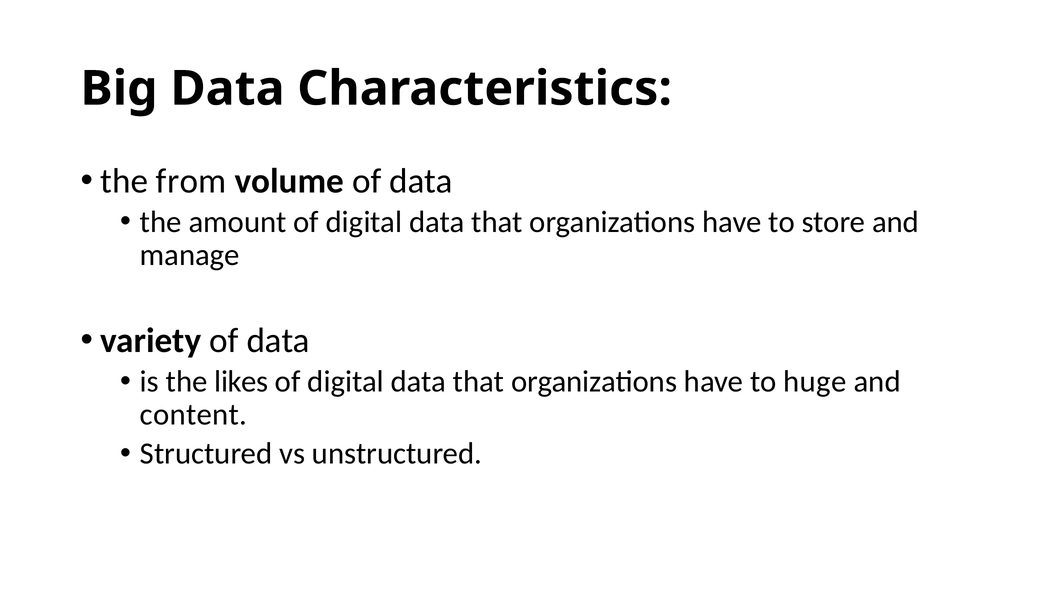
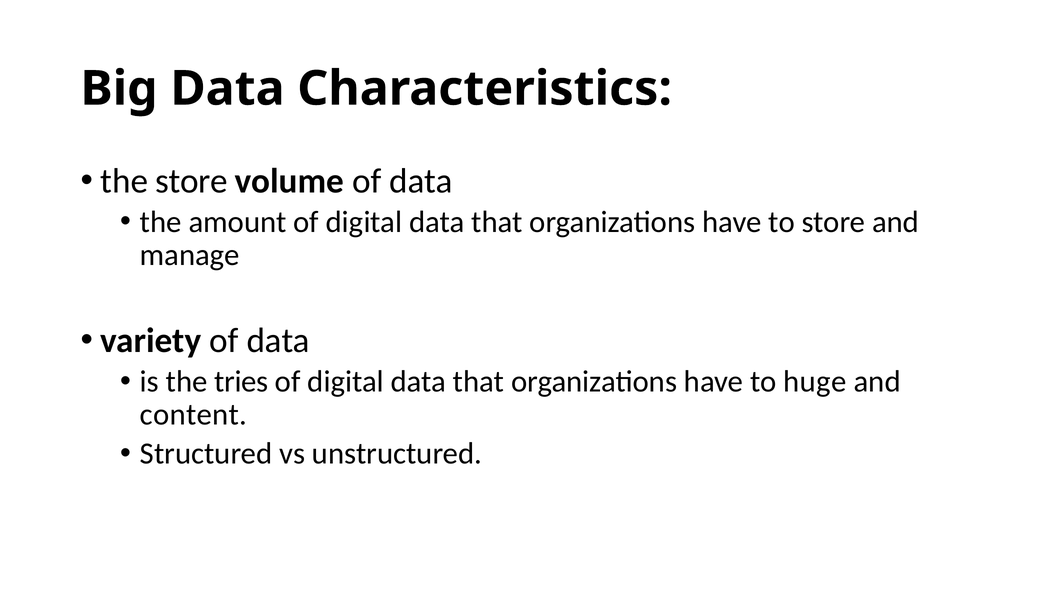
the from: from -> store (192, 181)
likes: likes -> tries (241, 382)
